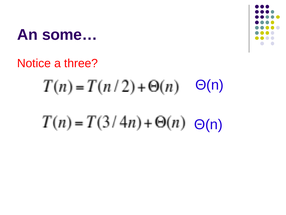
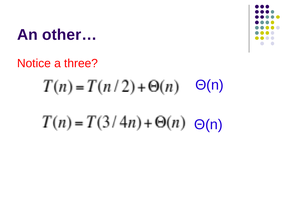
some…: some… -> other… (70, 35)
